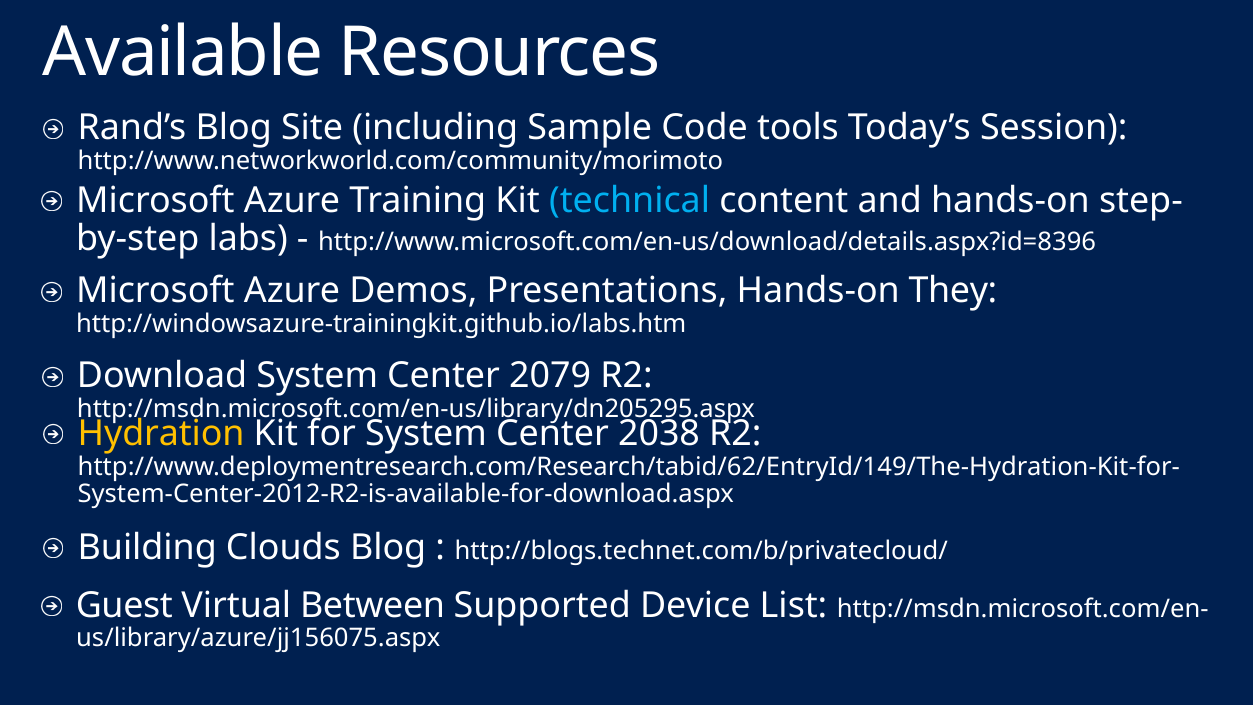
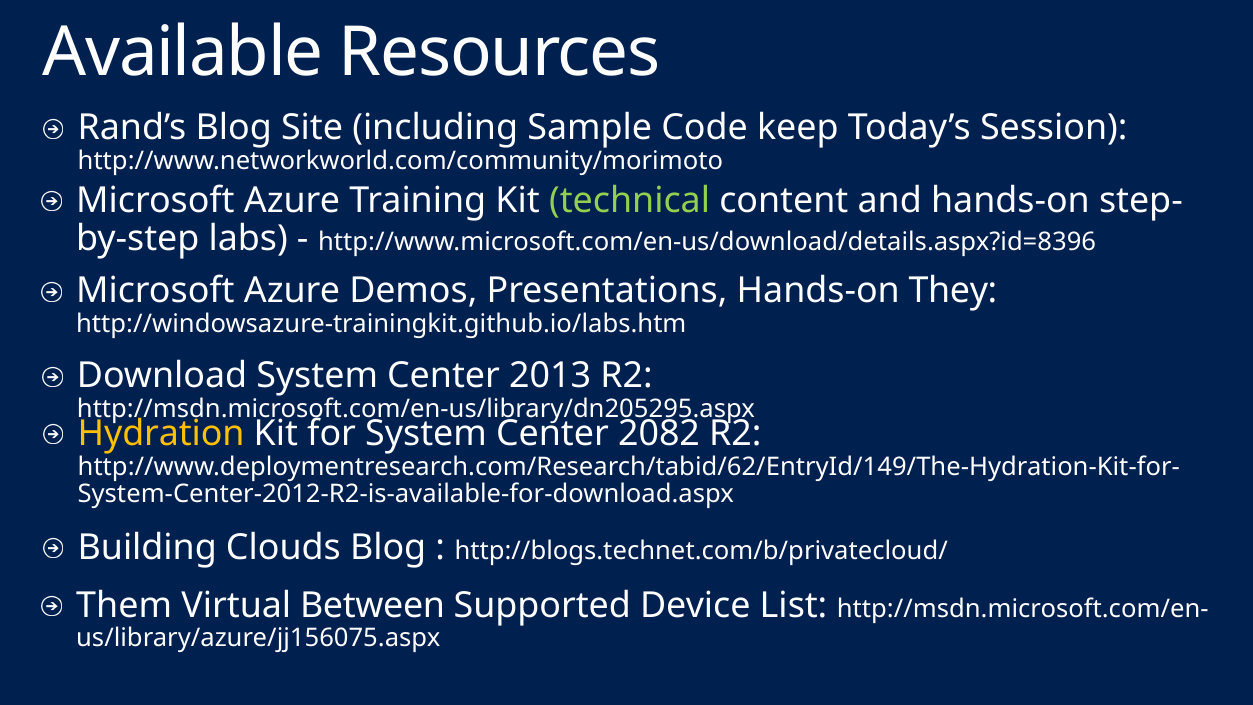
tools: tools -> keep (798, 128)
technical colour: light blue -> light green (630, 200)
2079: 2079 -> 2013 (550, 376)
2038: 2038 -> 2082 (659, 433)
Guest: Guest -> Them (124, 605)
